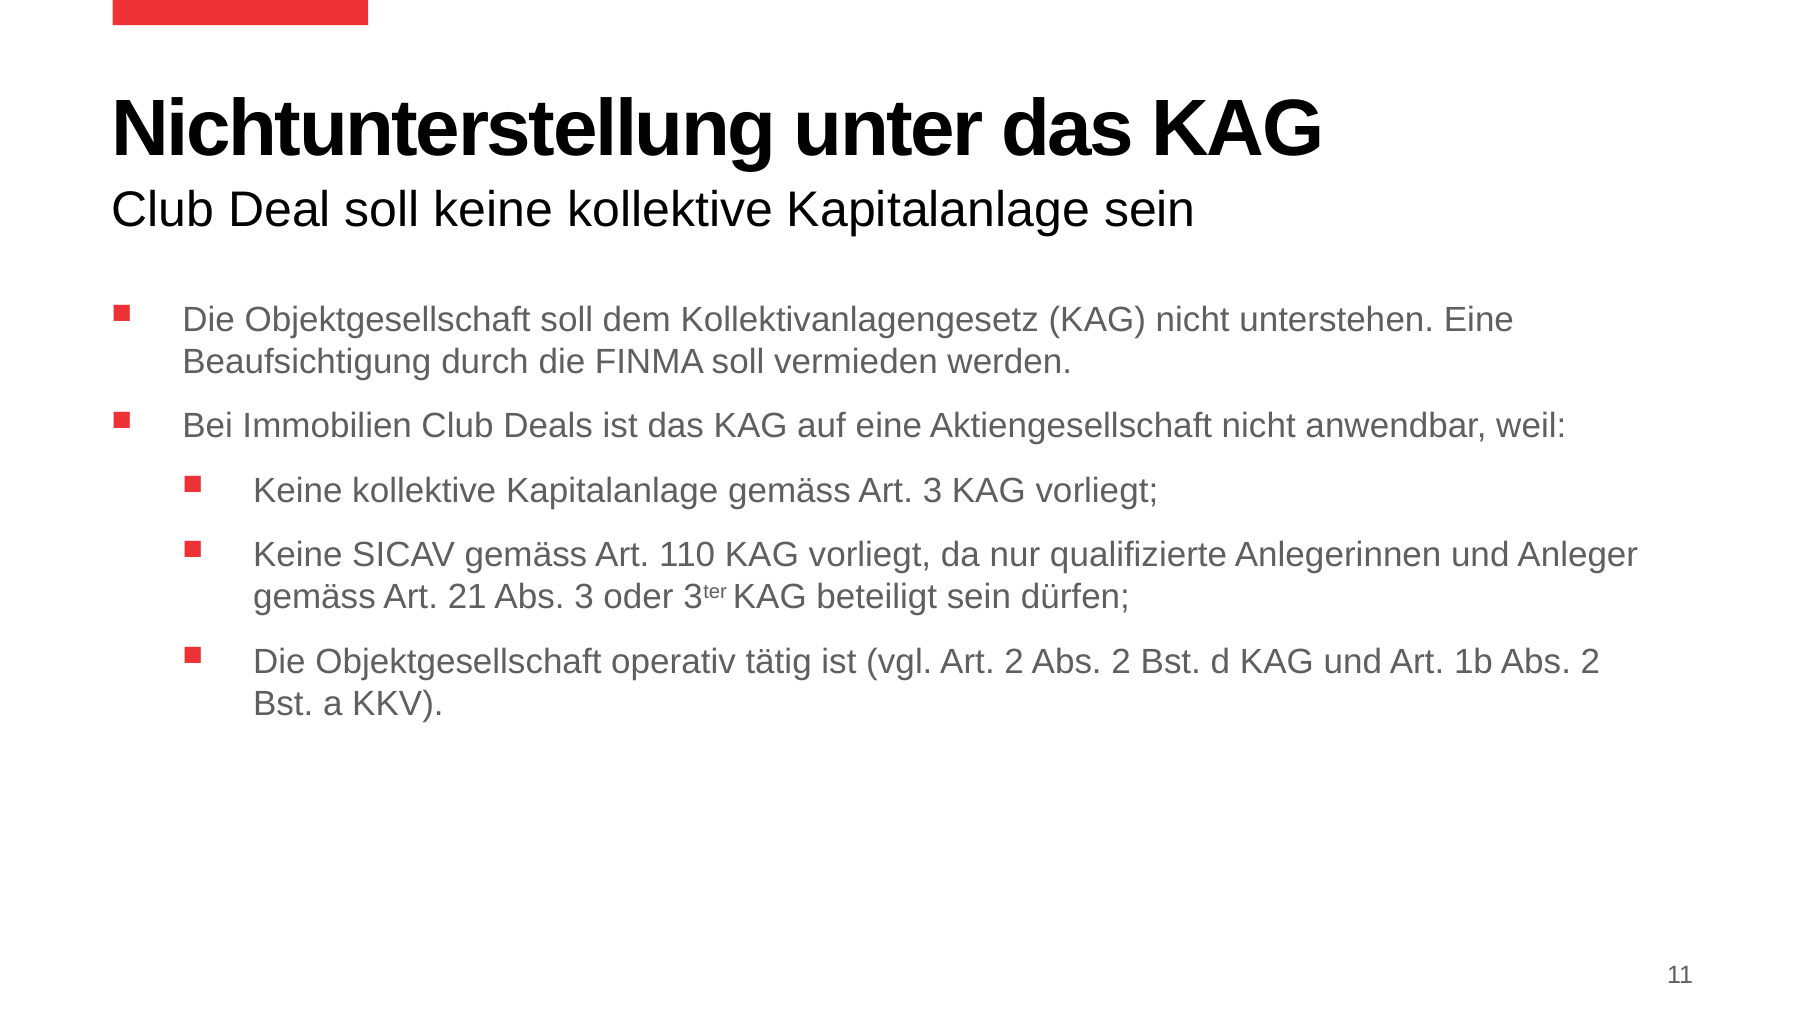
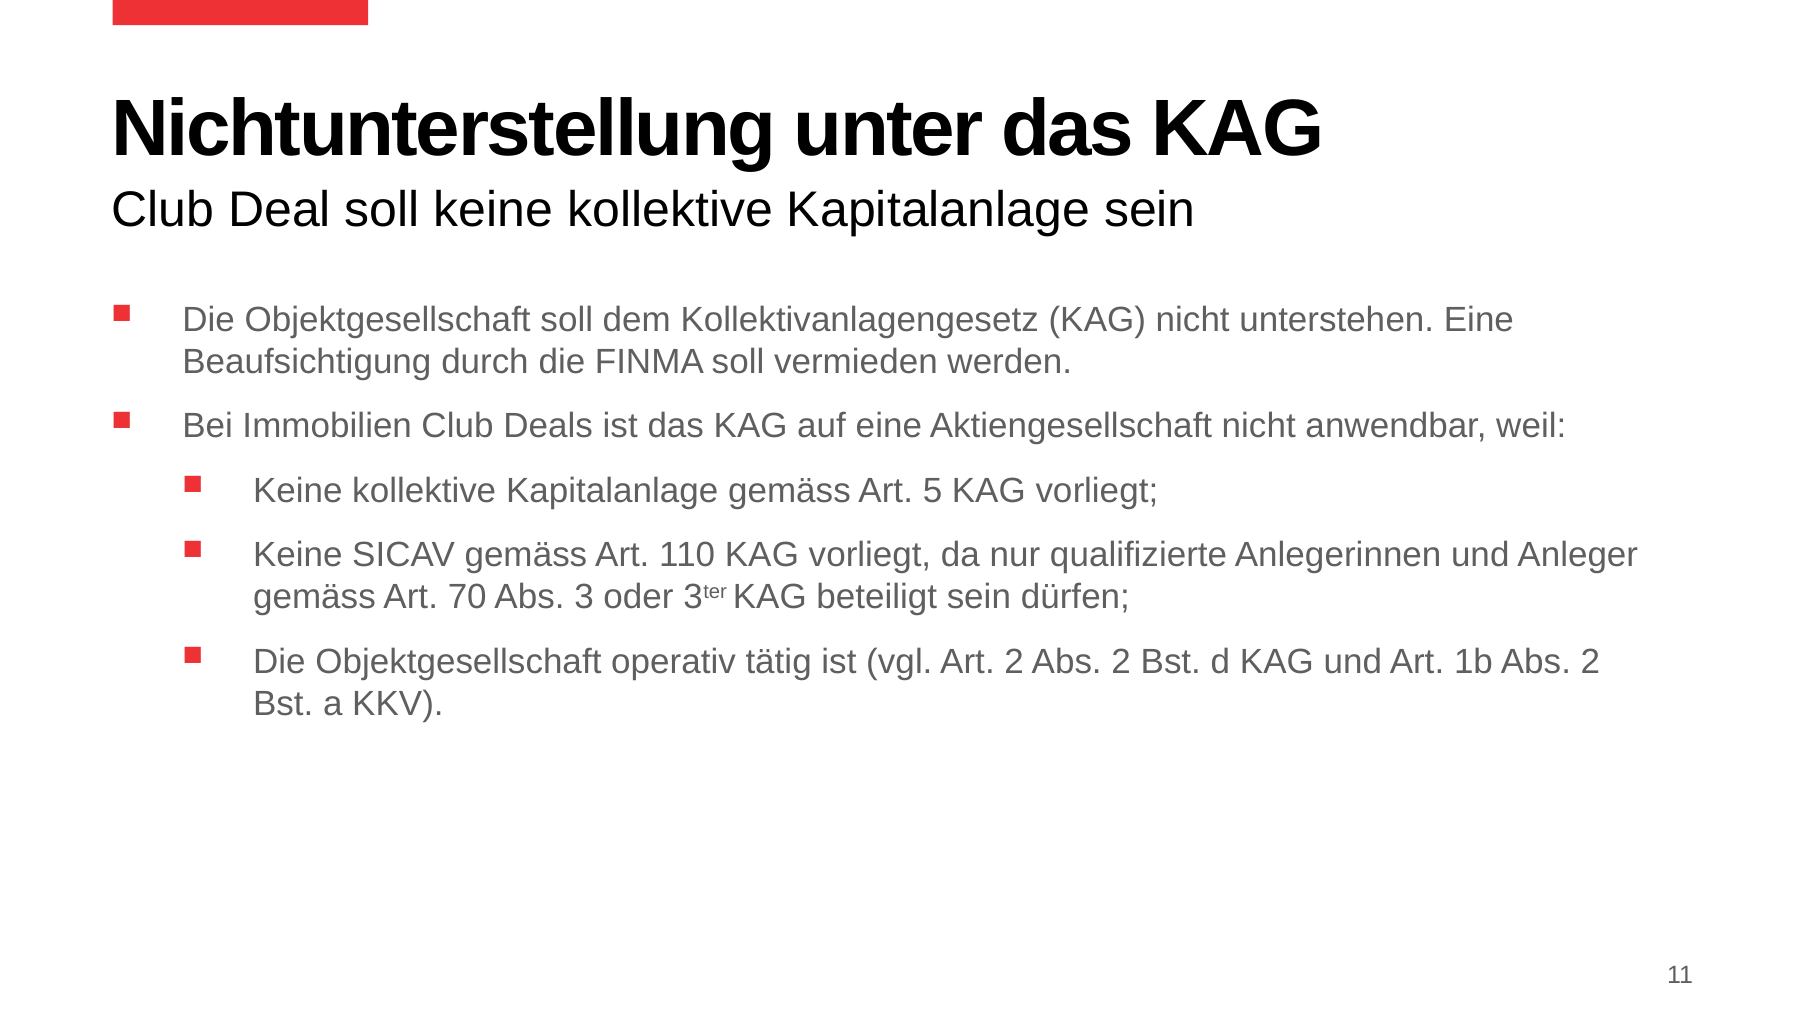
Art 3: 3 -> 5 (932, 491)
21: 21 -> 70 (467, 597)
